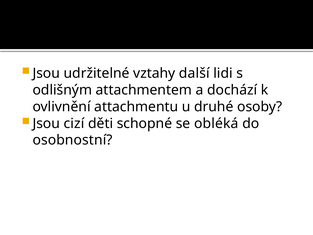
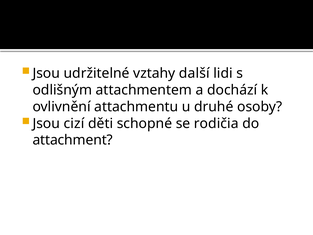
obléká: obléká -> rodičia (216, 123)
osobnostní: osobnostní -> attachment (73, 140)
